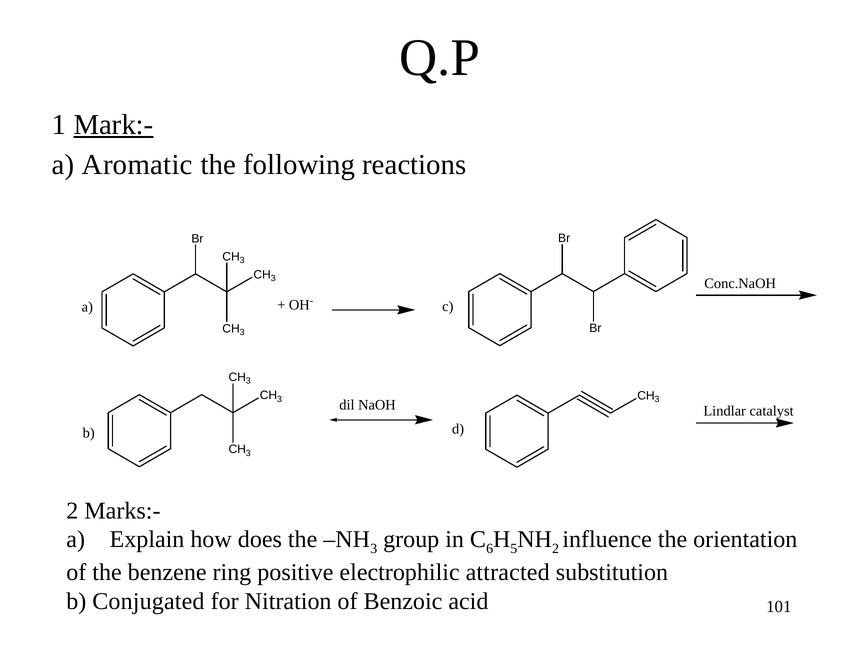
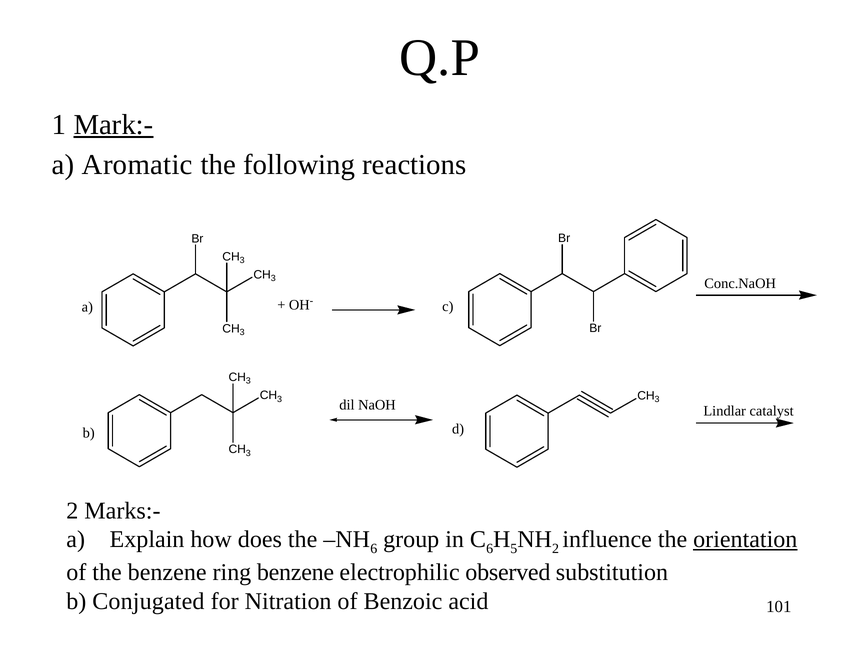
3: 3 -> 6 (374, 549)
orientation underline: none -> present (745, 539)
ring positive: positive -> benzene (296, 572)
attracted: attracted -> observed (508, 572)
